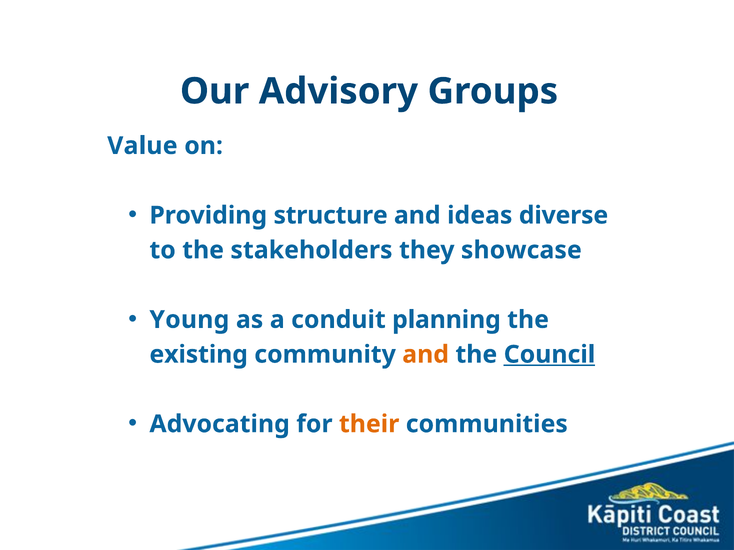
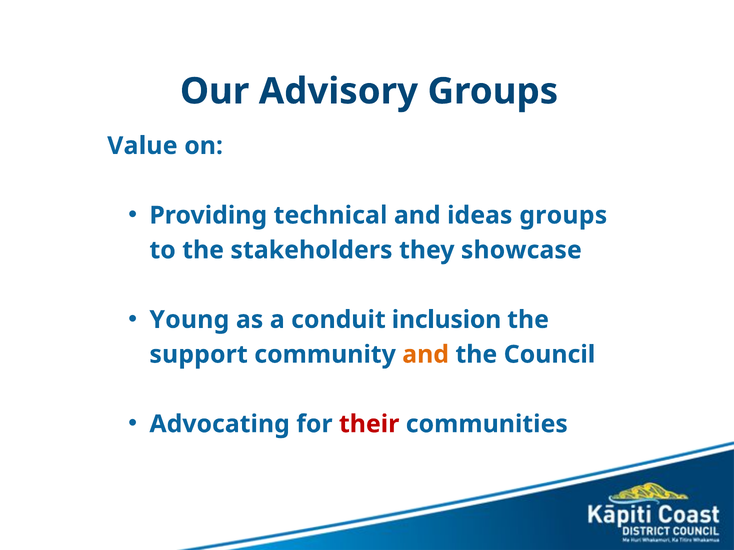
structure: structure -> technical (330, 216)
ideas diverse: diverse -> groups (563, 216)
planning: planning -> inclusion (447, 320)
existing: existing -> support (199, 355)
Council underline: present -> none (549, 355)
their colour: orange -> red (369, 424)
